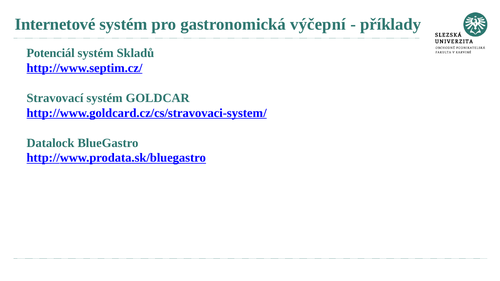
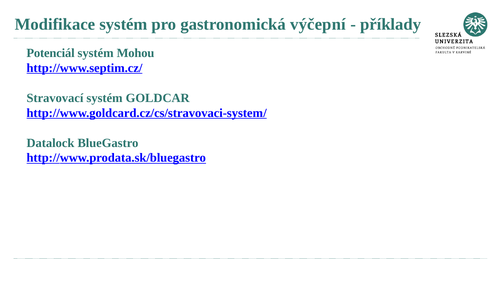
Internetové: Internetové -> Modifikace (55, 24)
Skladů: Skladů -> Mohou (136, 53)
